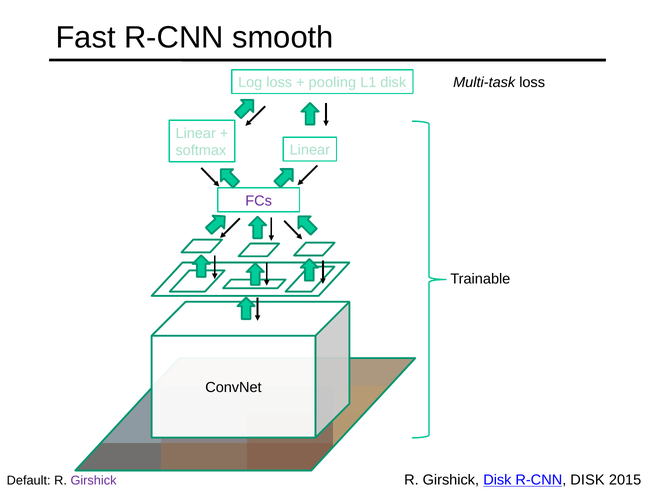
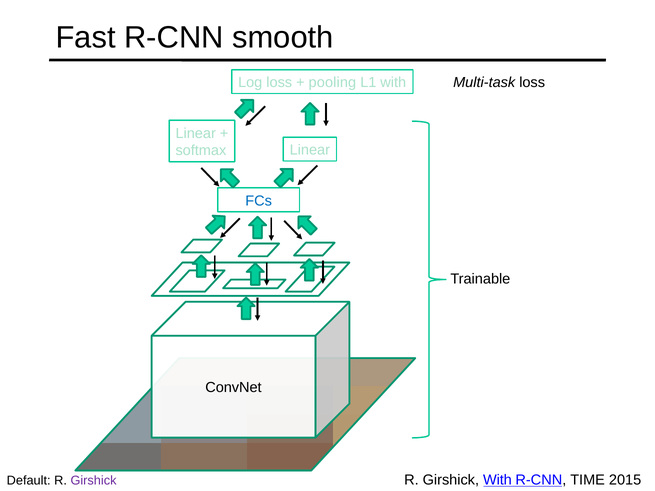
L1 disk: disk -> with (393, 83)
FCs colour: purple -> blue (259, 201)
Girshick Disk: Disk -> With (497, 480)
R-CNN DISK: DISK -> TIME (588, 480)
